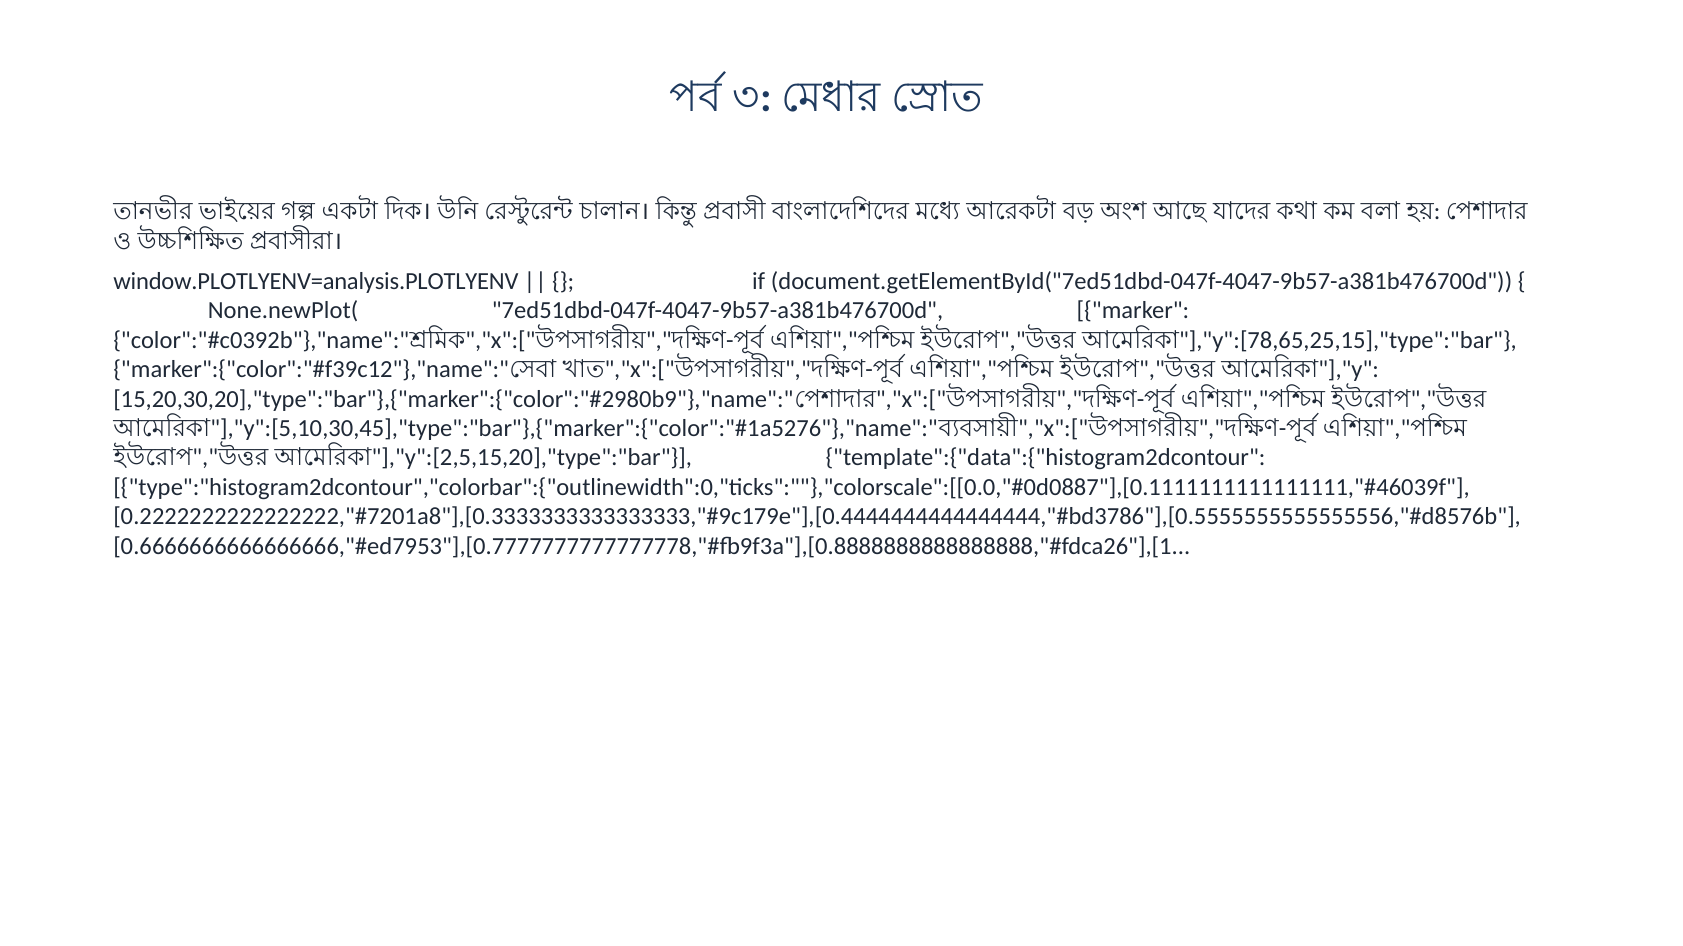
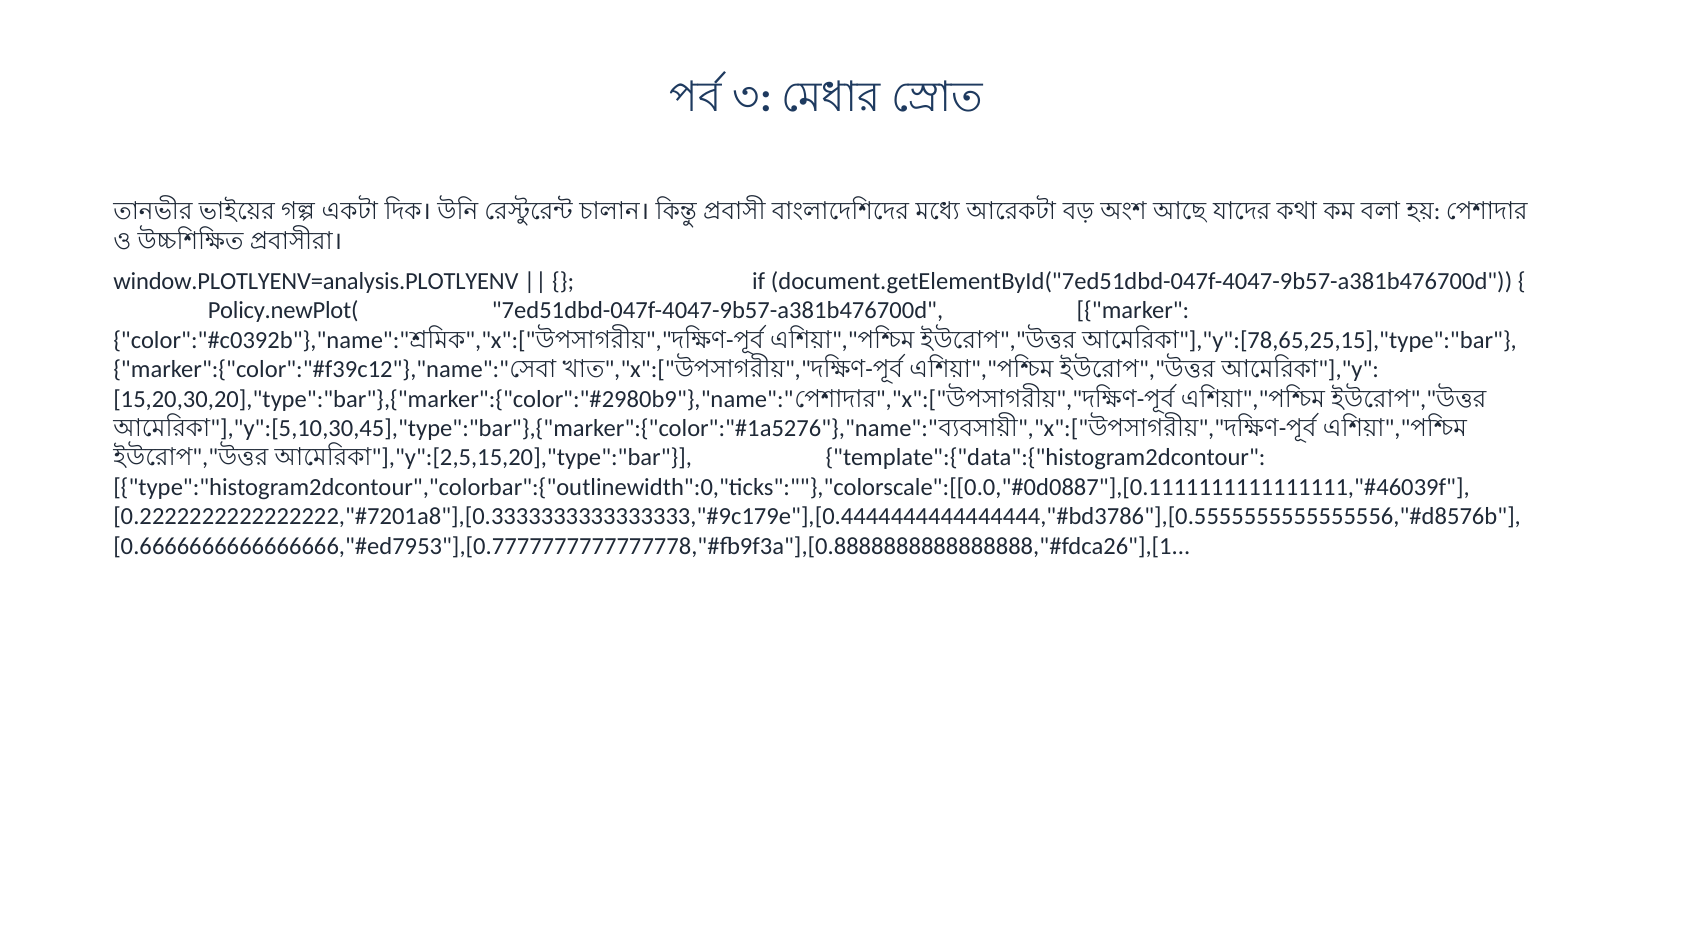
None.newPlot(: None.newPlot( -> Policy.newPlot( (283, 311)
